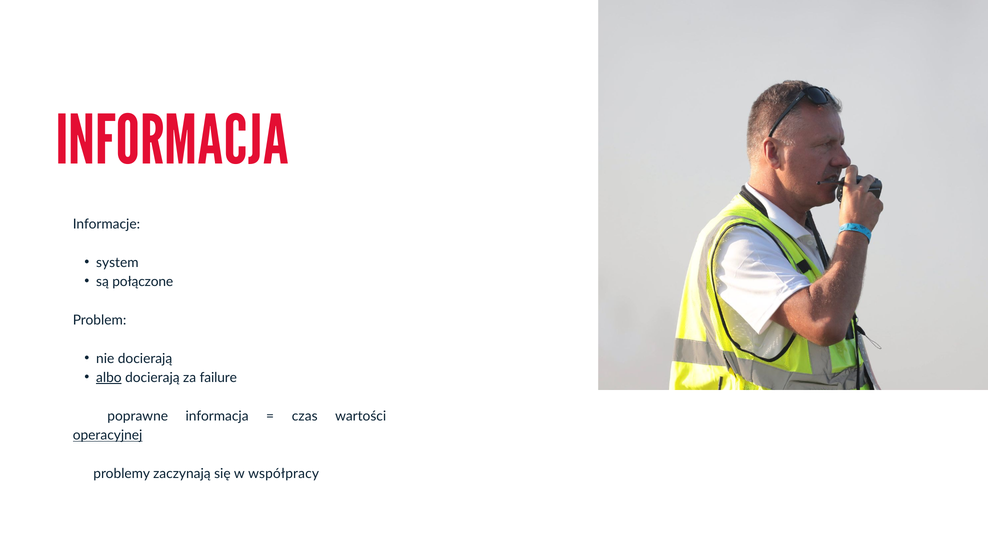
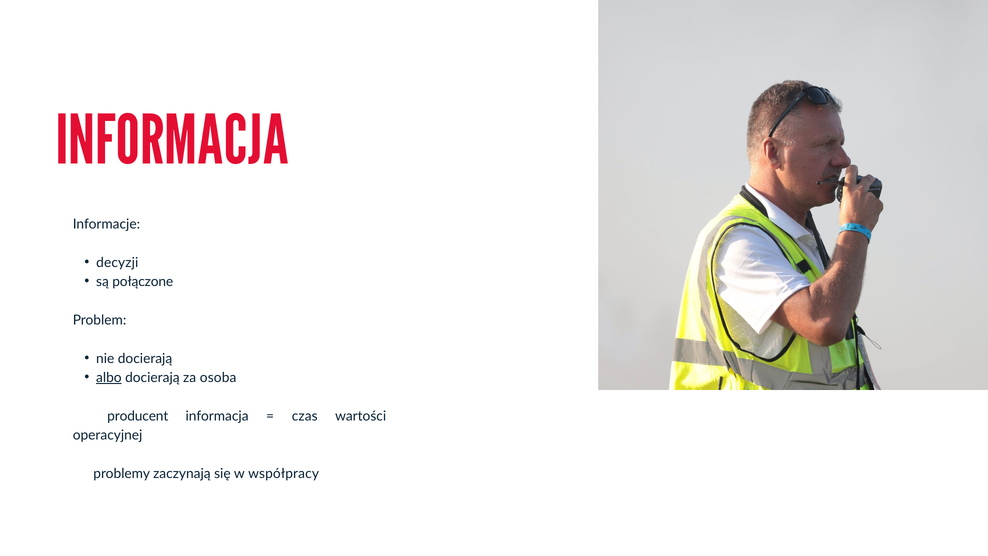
system: system -> decyzji (117, 262)
failure: failure -> osoba (218, 378)
poprawne: poprawne -> producent (138, 416)
operacyjnej underline: present -> none (108, 435)
